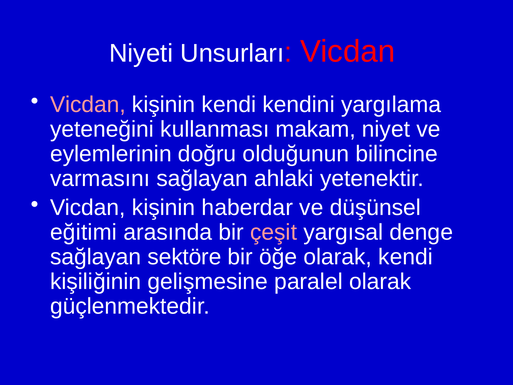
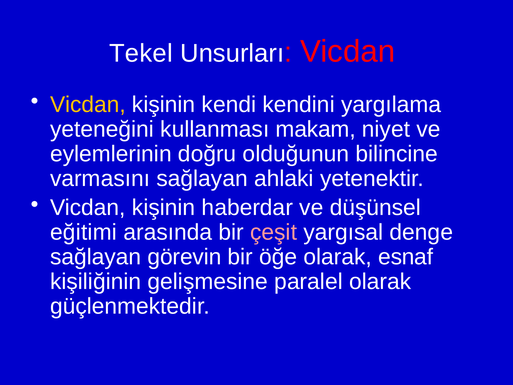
Niyeti: Niyeti -> Tekel (141, 53)
Vicdan colour: pink -> yellow (88, 105)
sektöre: sektöre -> görevin (184, 257)
olarak kendi: kendi -> esnaf (406, 257)
